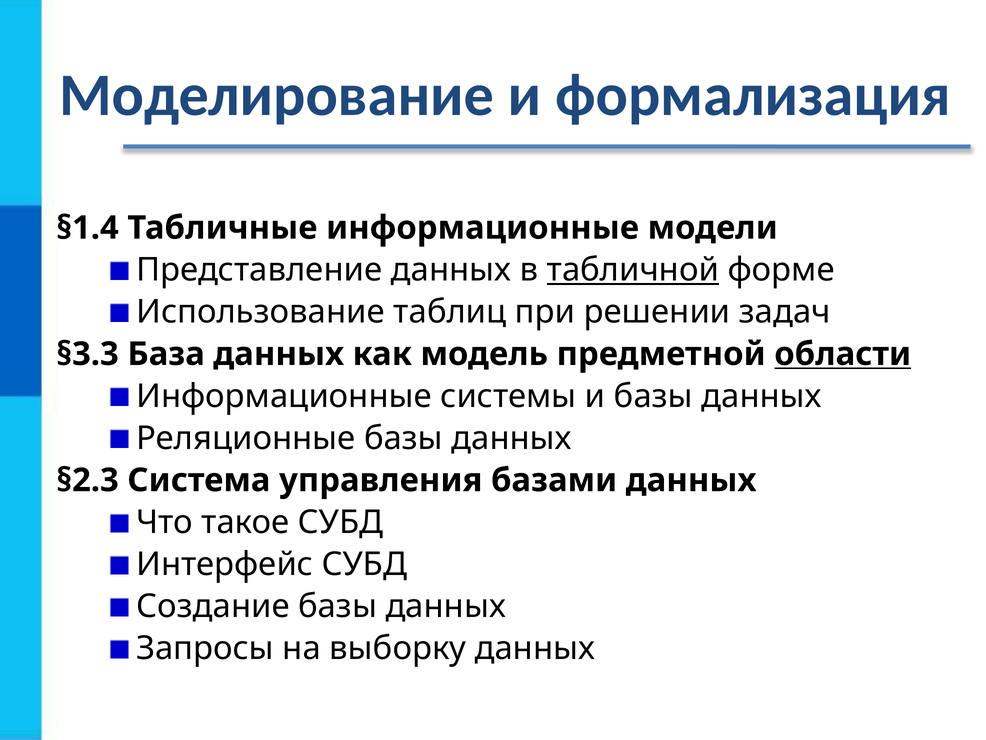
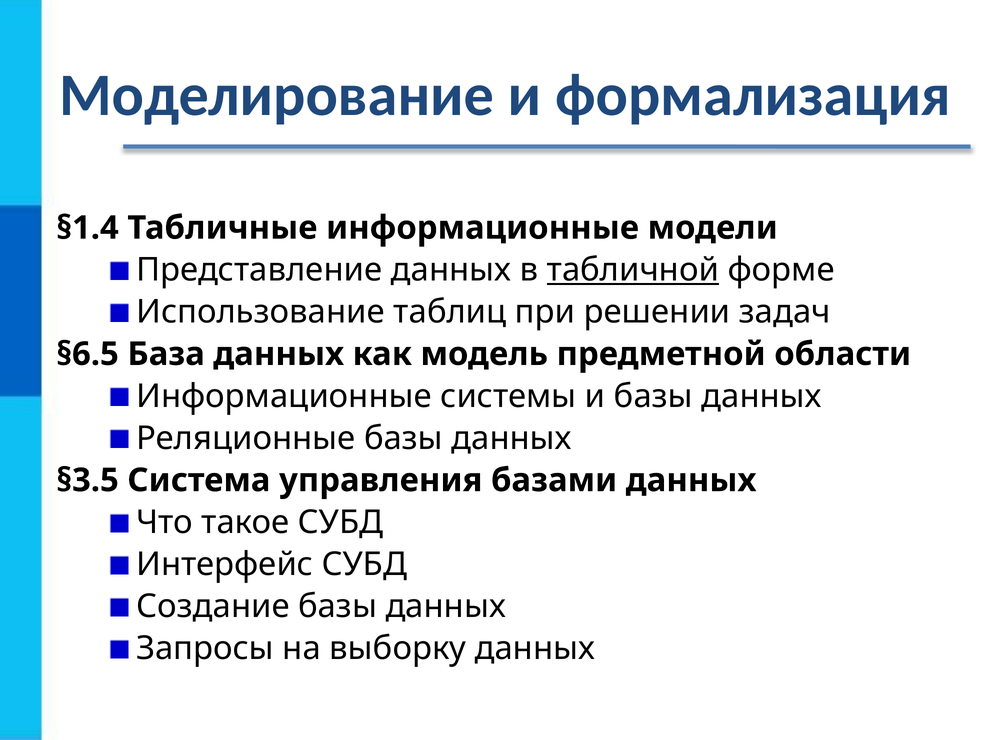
§3.3: §3.3 -> §6.5 (87, 354)
области underline: present -> none (843, 354)
§2.3: §2.3 -> §3.5 (87, 480)
